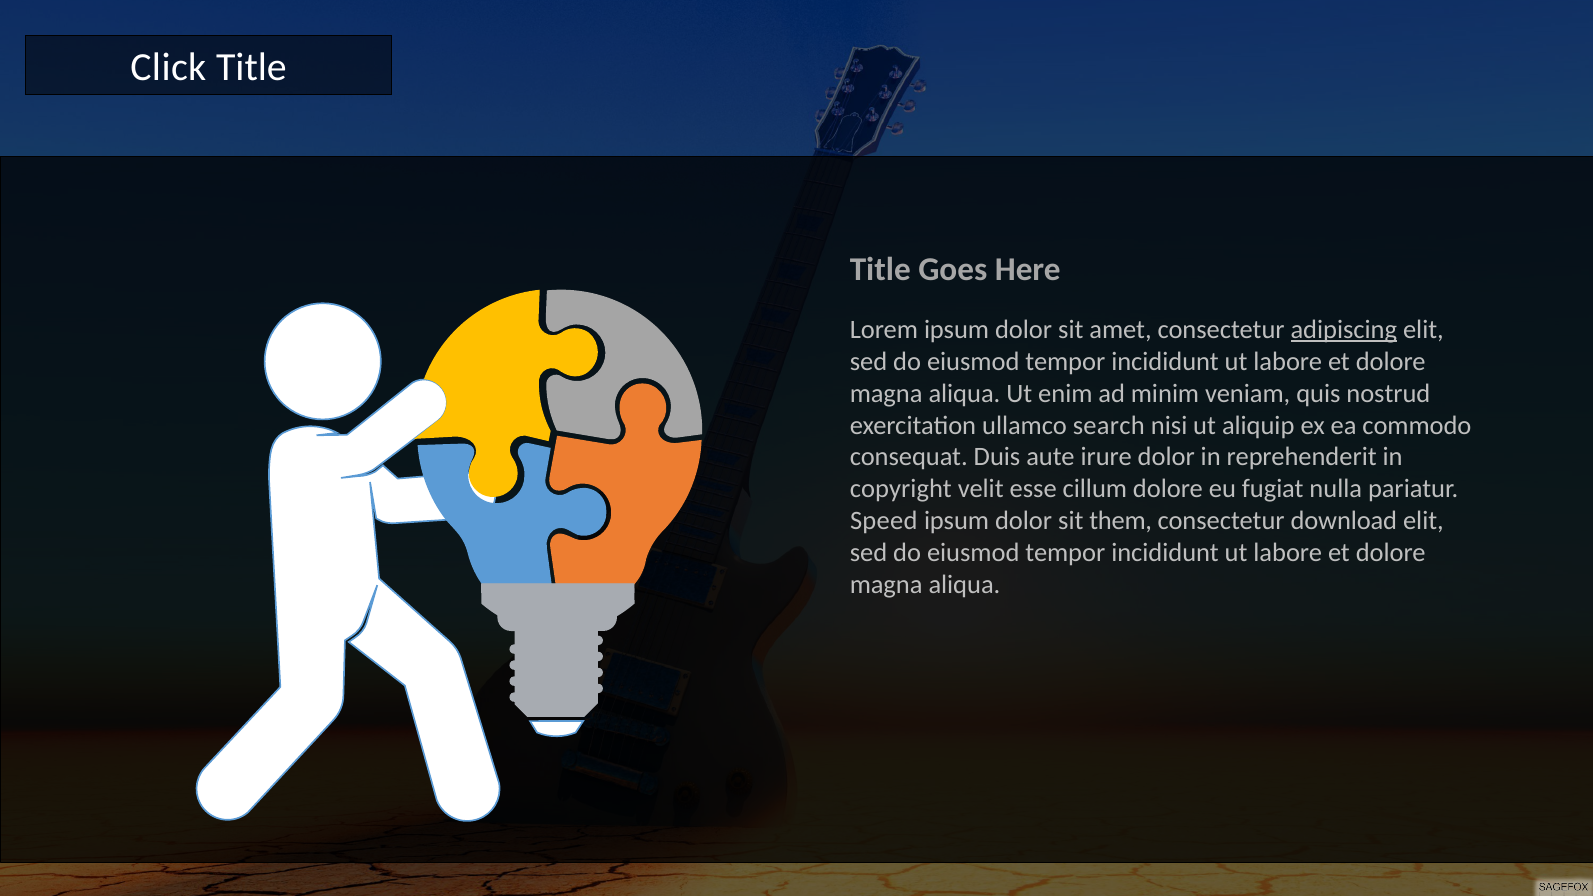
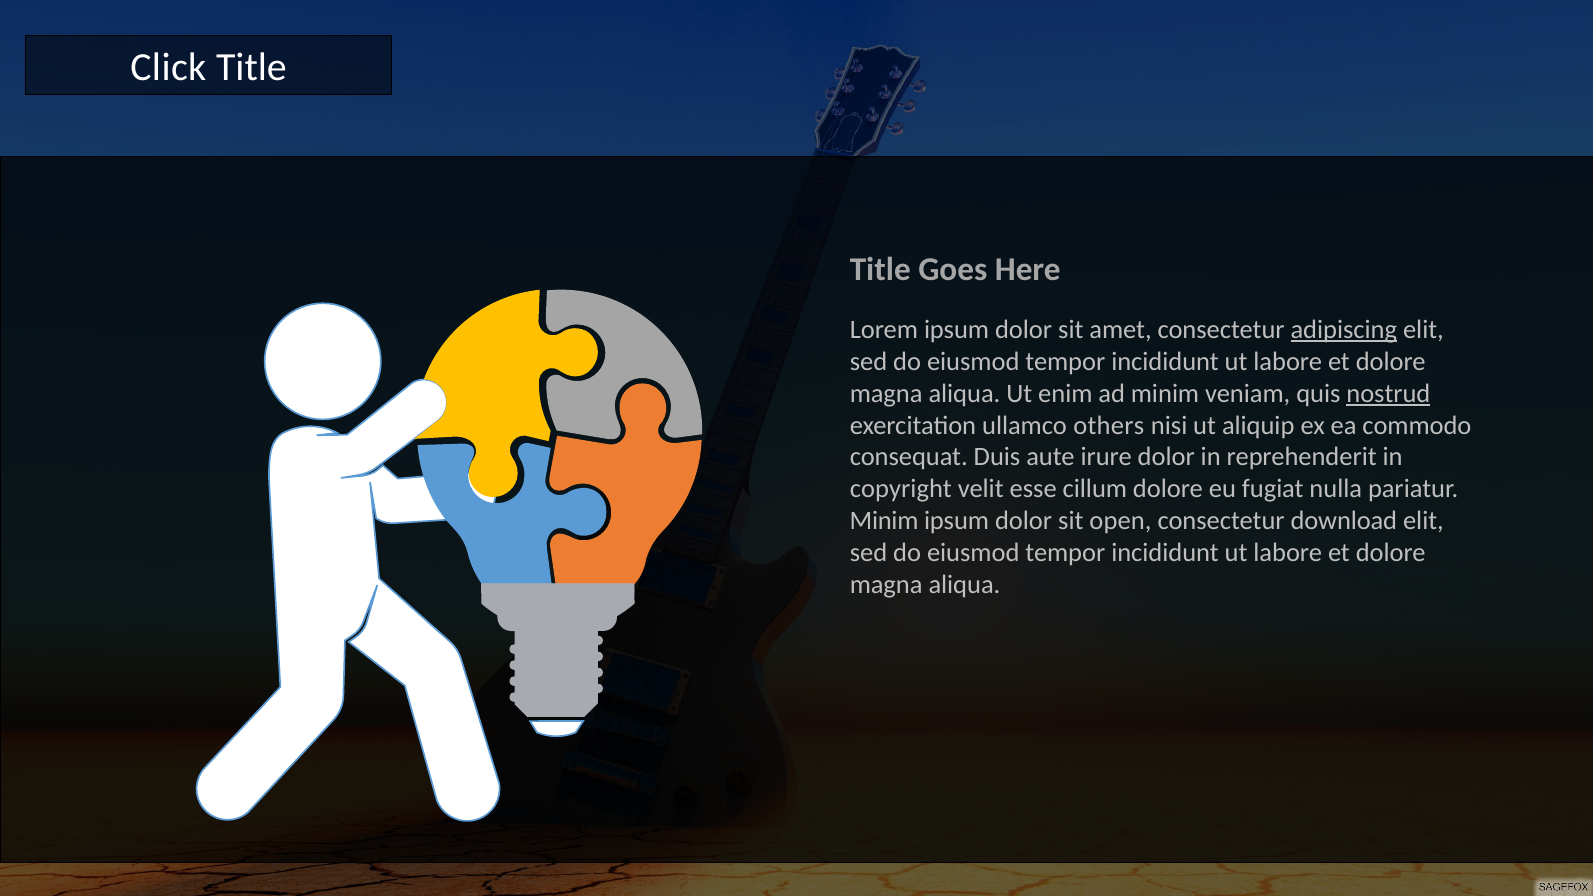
nostrud underline: none -> present (1388, 394)
search: search -> others (1109, 425)
Speed: Speed -> Minim (884, 521)
them: them -> open (1120, 521)
